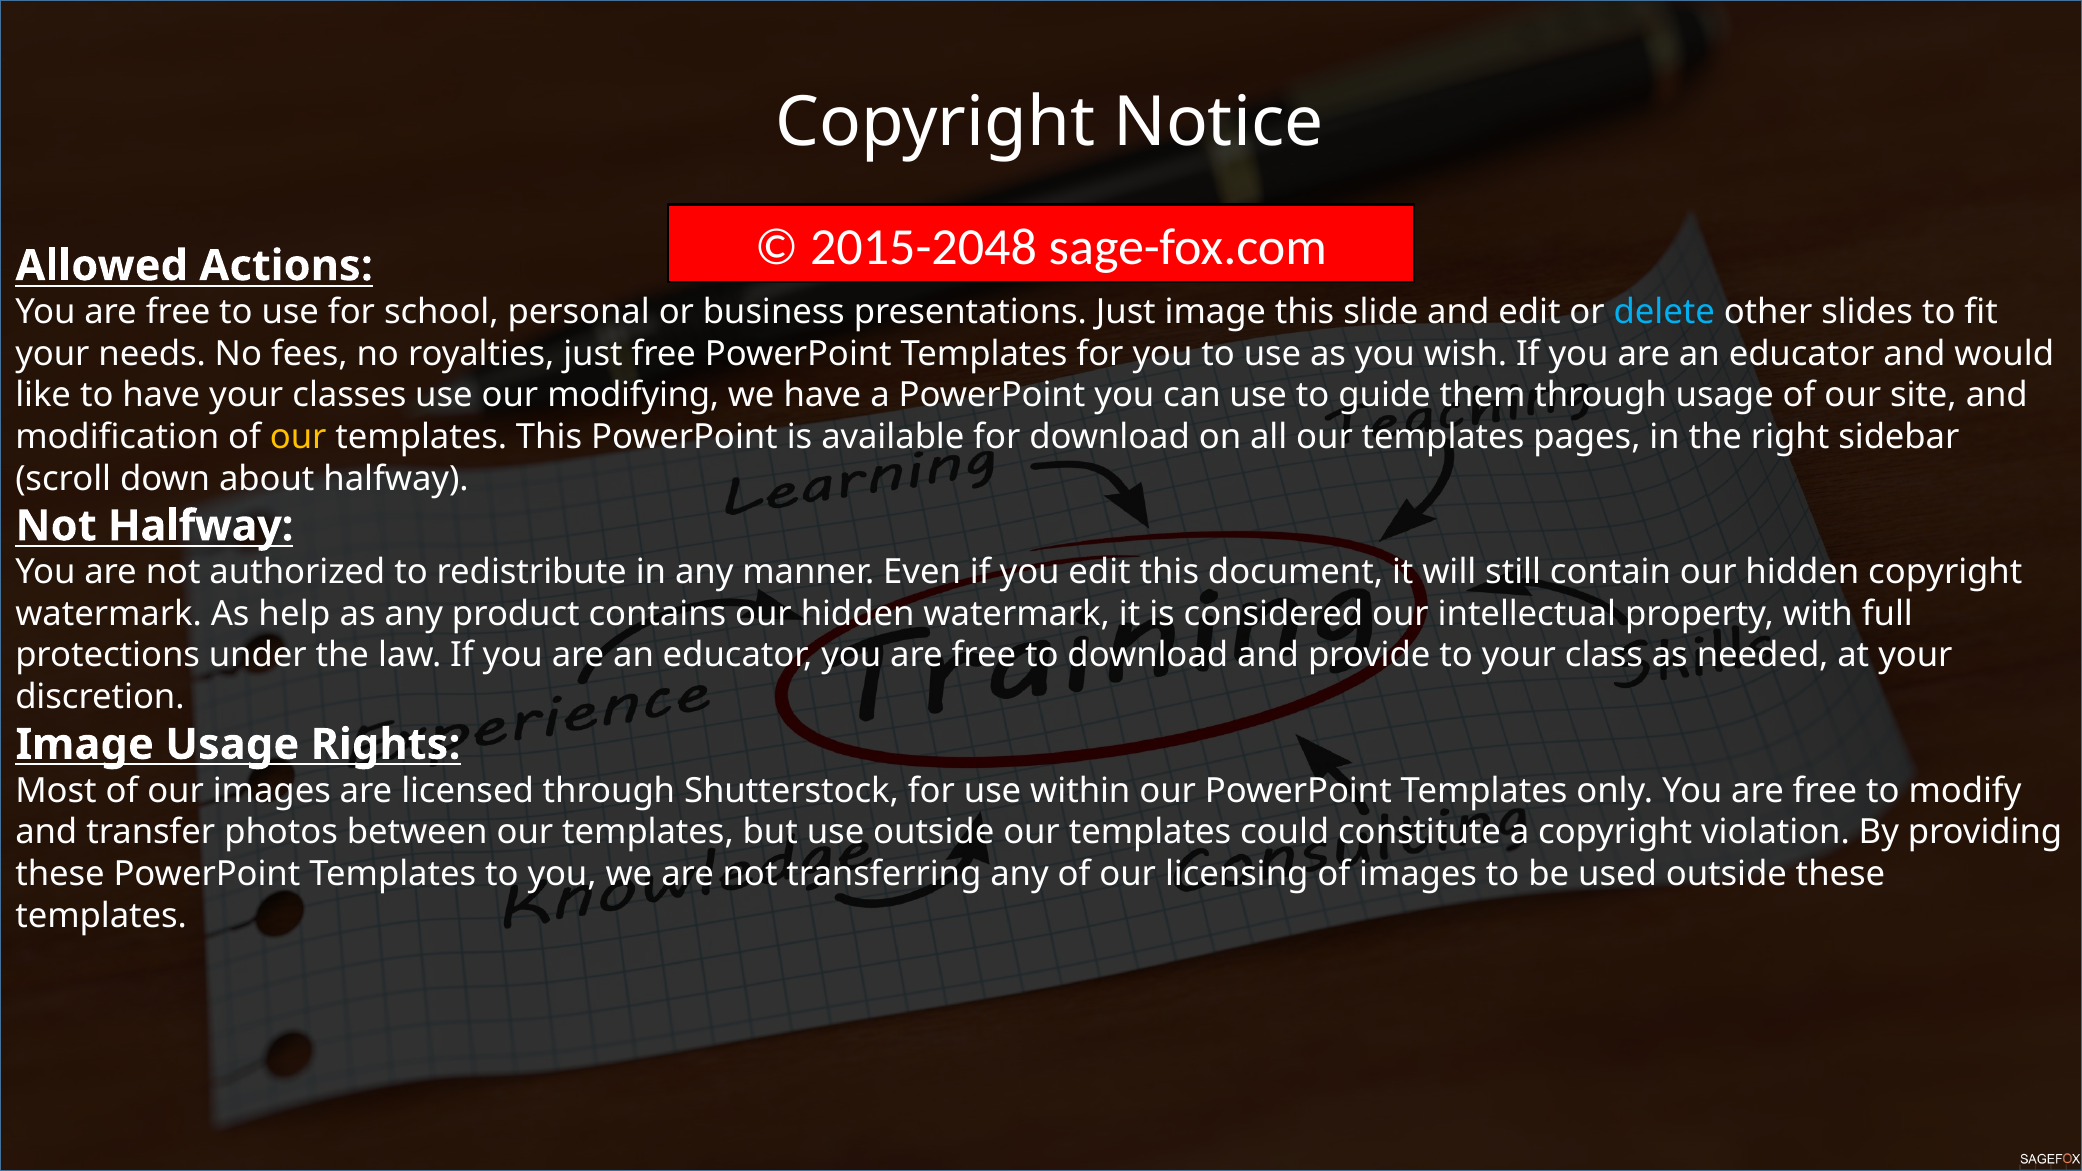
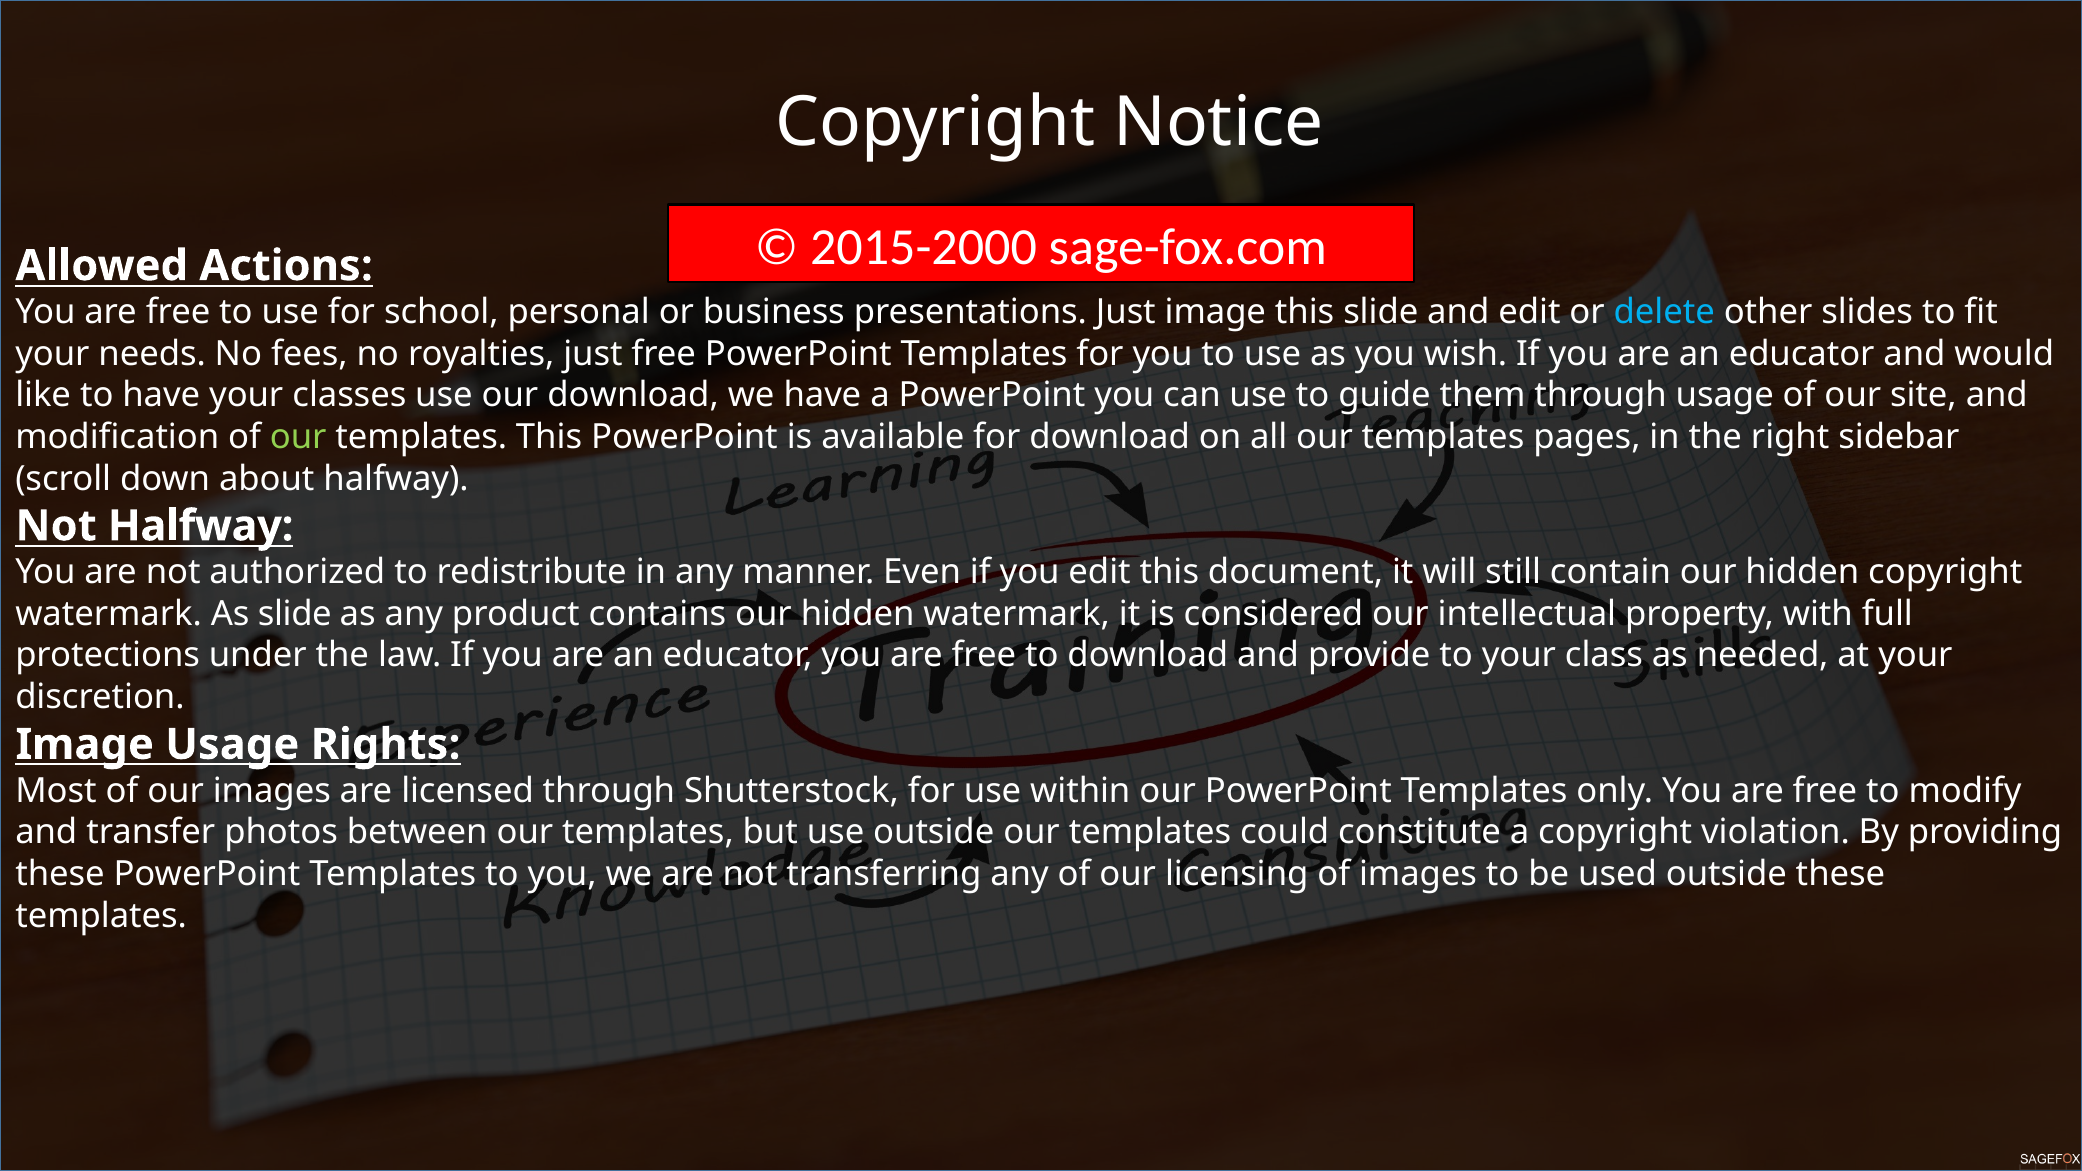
2015-2048: 2015-2048 -> 2015-2000 (923, 247)
our modifying: modifying -> download (633, 395)
our colour: yellow -> light green (298, 437)
As help: help -> slide (295, 614)
